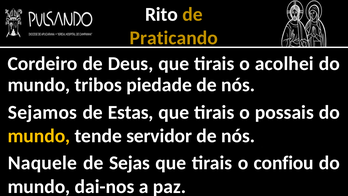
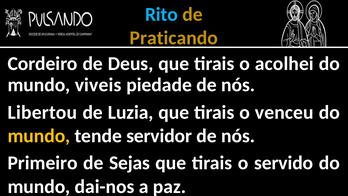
Rito colour: white -> light blue (162, 14)
tribos: tribos -> viveis (98, 85)
Sejamos: Sejamos -> Libertou (42, 112)
Estas: Estas -> Luzia (131, 112)
possais: possais -> venceu (284, 112)
Naquele: Naquele -> Primeiro (43, 163)
confiou: confiou -> servido (284, 163)
